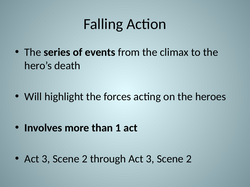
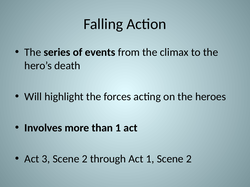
through Act 3: 3 -> 1 (150, 159)
